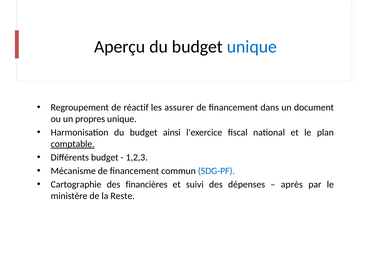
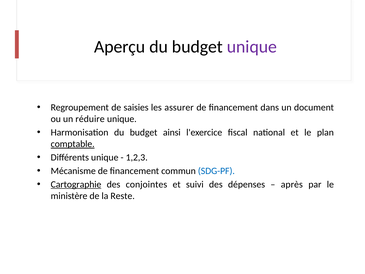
unique colour: blue -> purple (252, 47)
réactif: réactif -> saisies (136, 107)
propres: propres -> réduire (90, 119)
Différents budget: budget -> unique (105, 157)
Cartographie underline: none -> present (76, 184)
financières: financières -> conjointes (146, 184)
